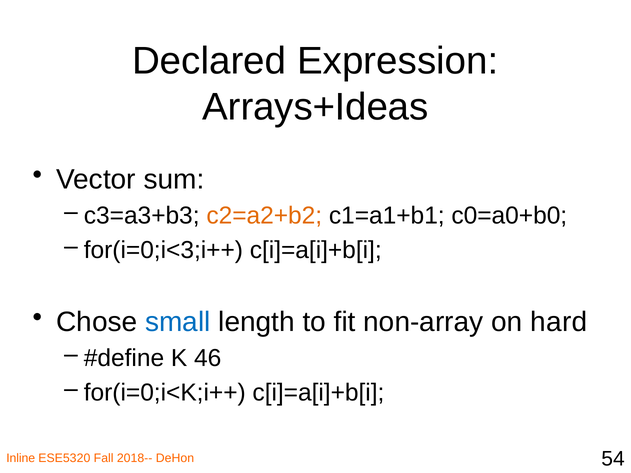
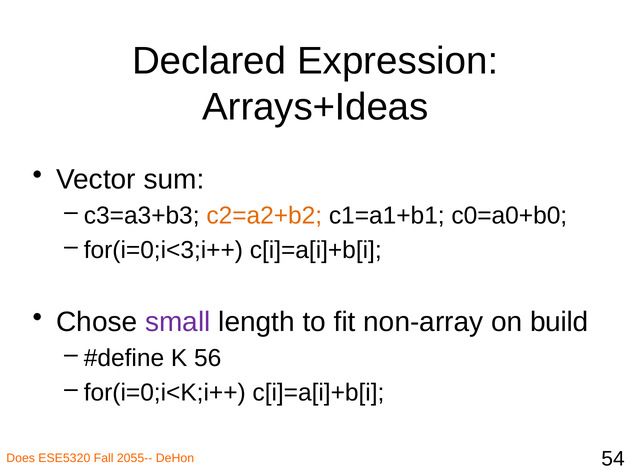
small colour: blue -> purple (178, 322)
hard: hard -> build (559, 322)
46: 46 -> 56 (208, 358)
Inline: Inline -> Does (21, 458)
2018--: 2018-- -> 2055-- (135, 458)
